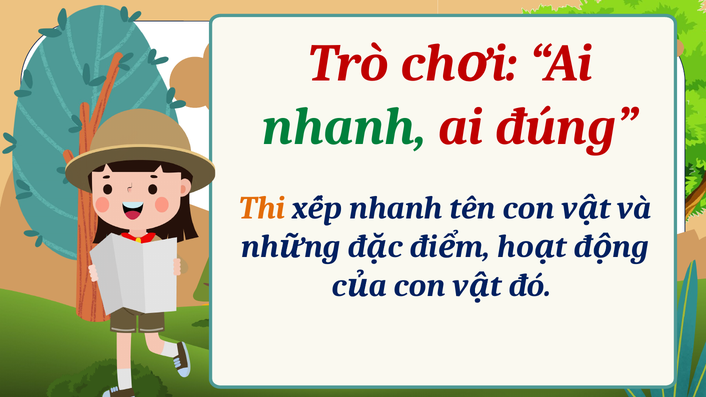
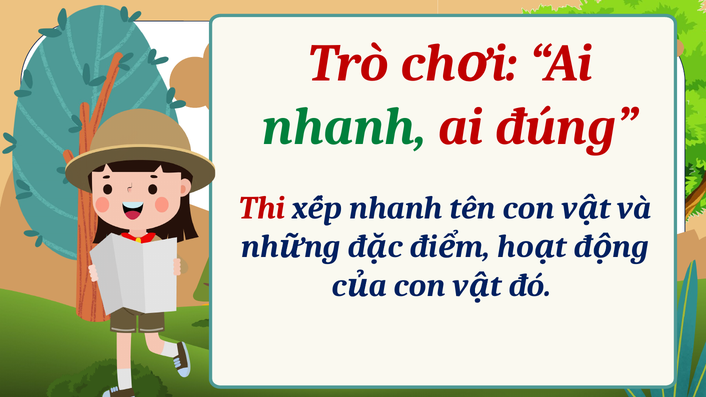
Thi colour: orange -> red (262, 208)
